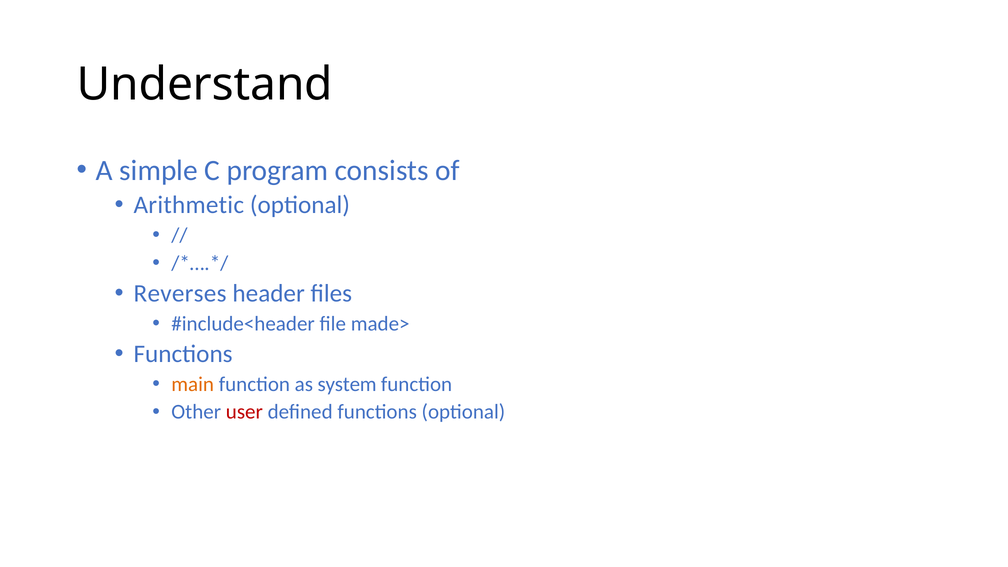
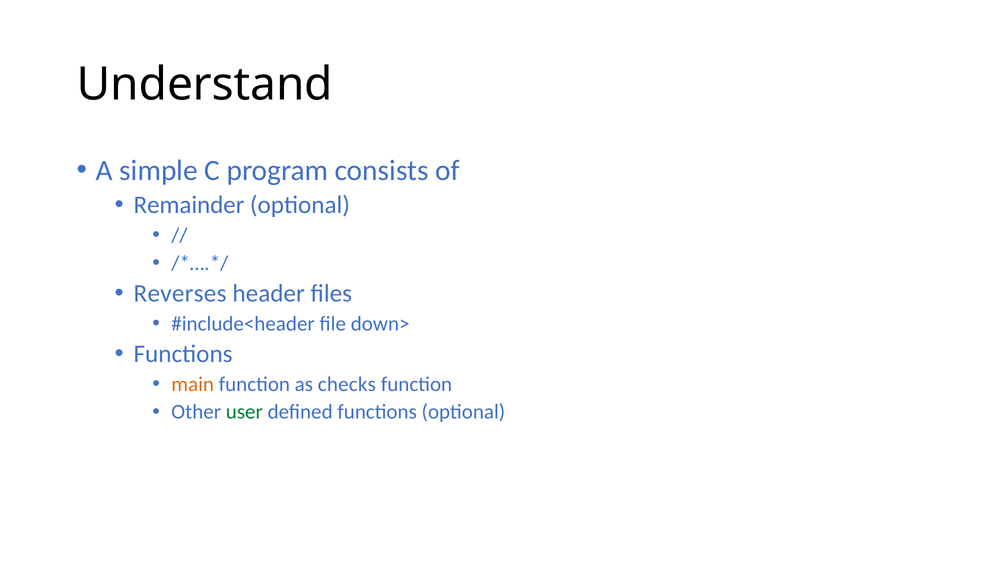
Arithmetic: Arithmetic -> Remainder (189, 205)
made>: made> -> down> (380, 324)
system: system -> checks (347, 384)
user colour: red -> green (244, 412)
